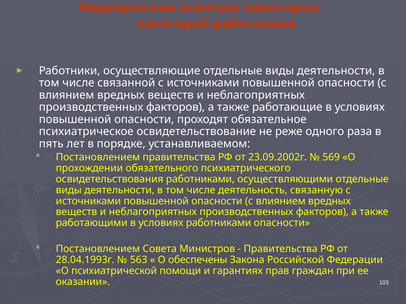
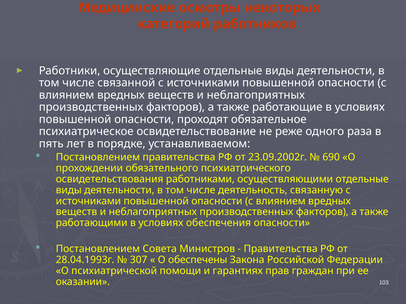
569: 569 -> 690 (331, 157)
условиях работниками: работниками -> обеспечения (219, 223)
563: 563 -> 307 (139, 260)
